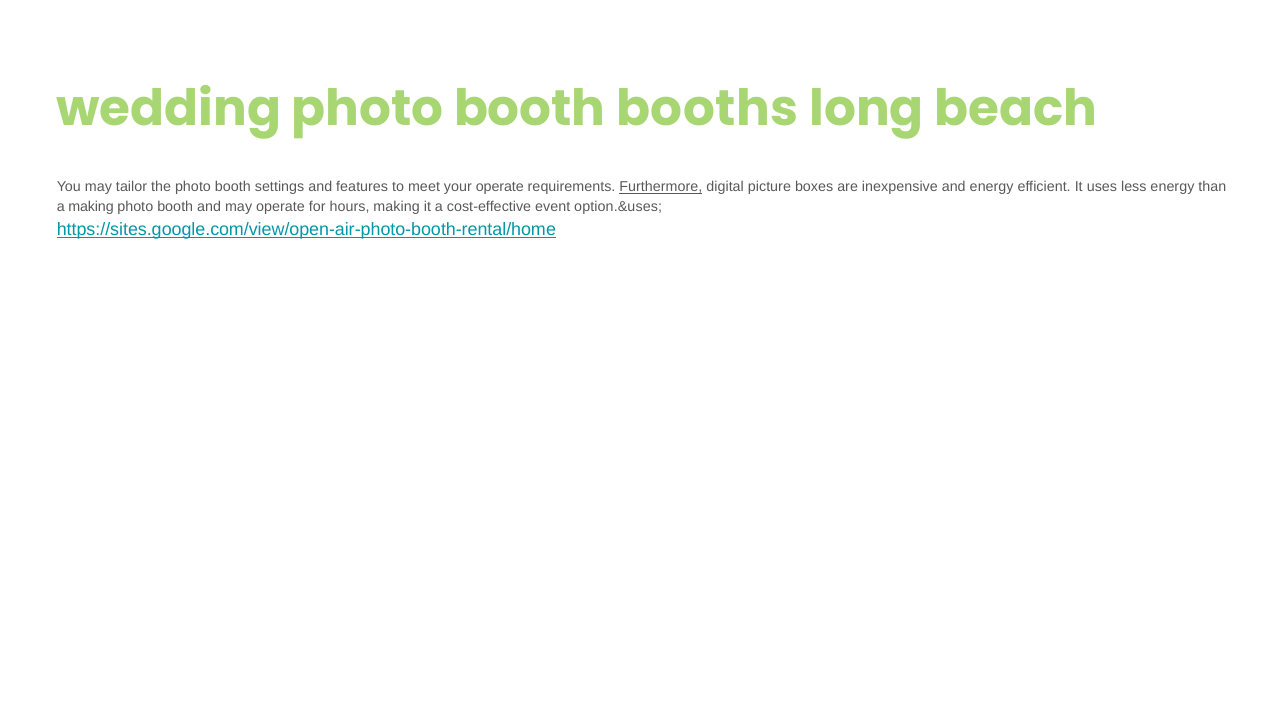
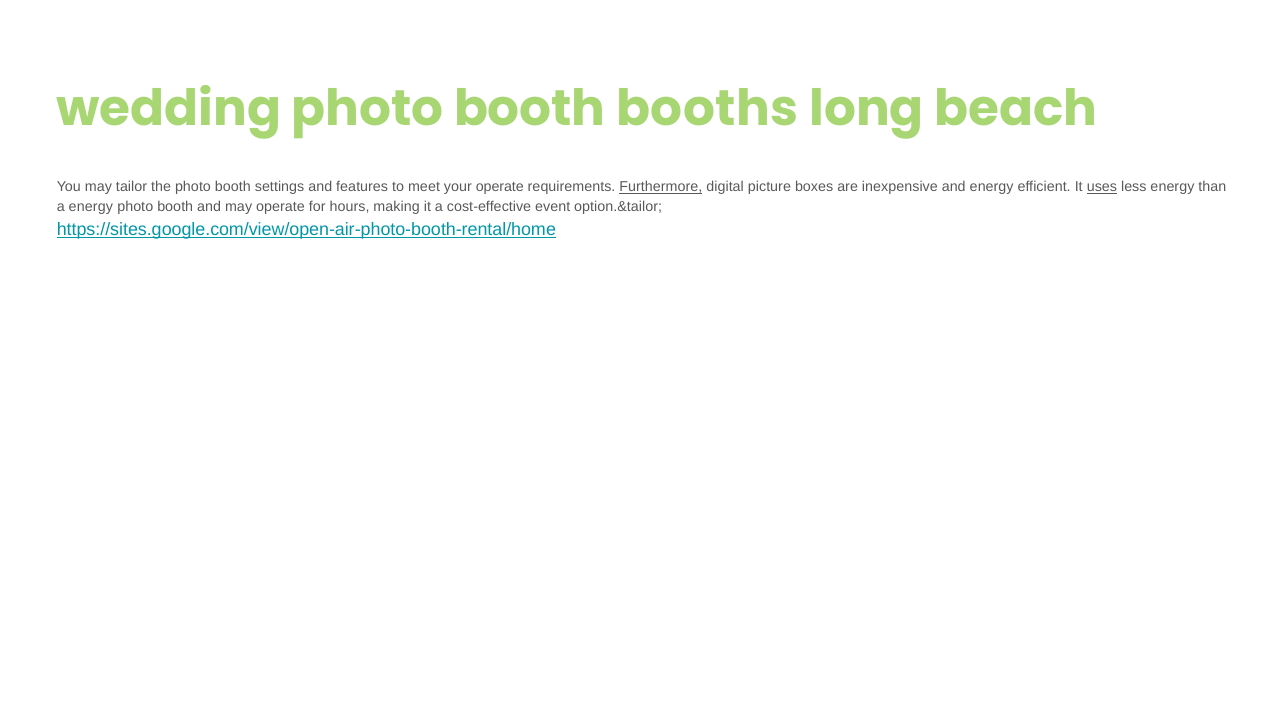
uses underline: none -> present (1102, 187)
a making: making -> energy (91, 207)
option.&uses: option.&uses -> option.&tailor (618, 207)
